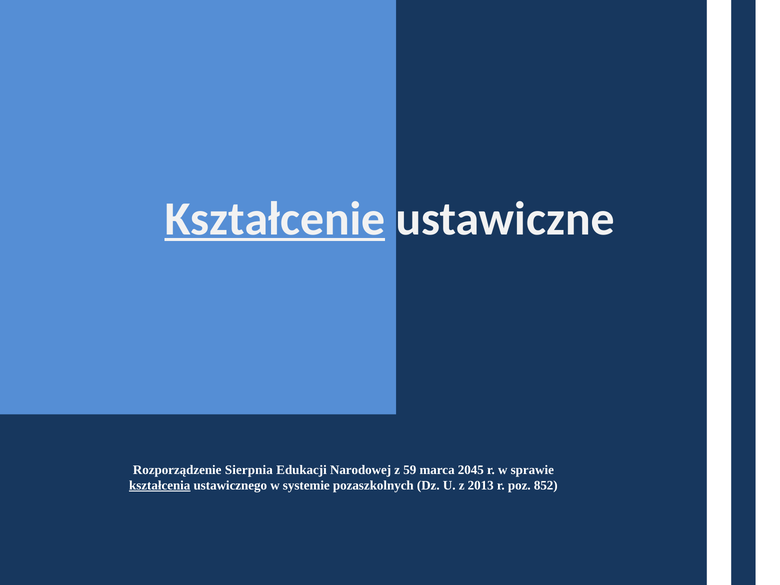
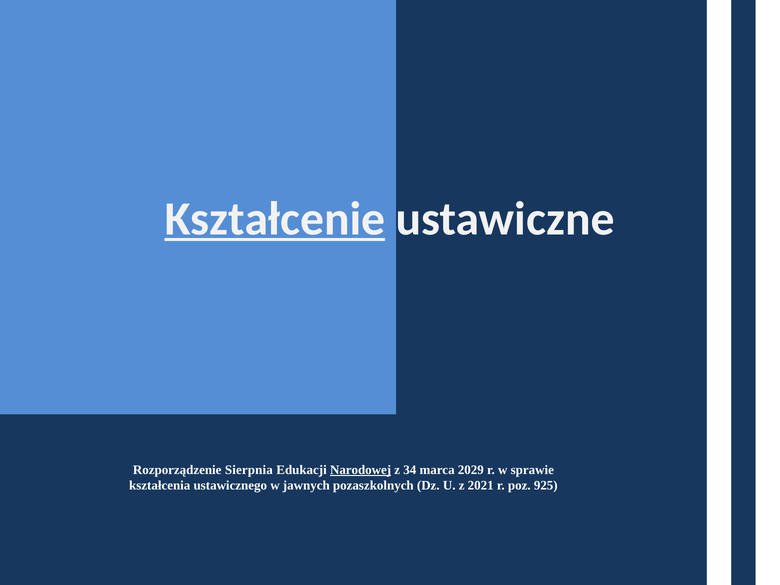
Narodowej underline: none -> present (361, 470)
59: 59 -> 34 (410, 470)
2045: 2045 -> 2029 (471, 470)
kształcenia underline: present -> none (160, 485)
systemie: systemie -> jawnych (306, 485)
2013: 2013 -> 2021 (481, 485)
852: 852 -> 925 (546, 485)
